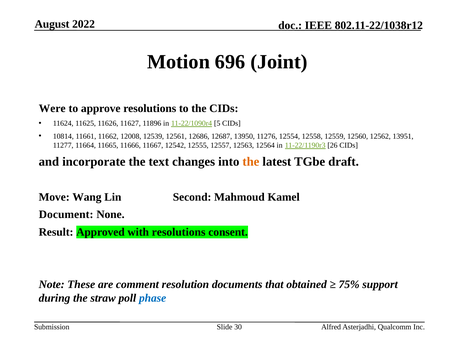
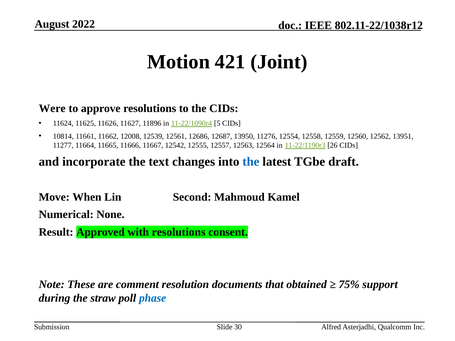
696: 696 -> 421 (230, 62)
the colour: orange -> blue (251, 162)
Wang: Wang -> When (87, 197)
Document: Document -> Numerical (66, 215)
